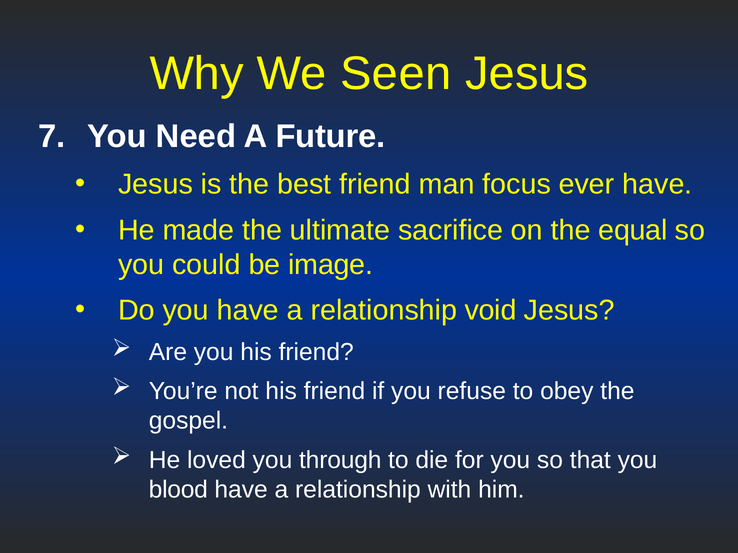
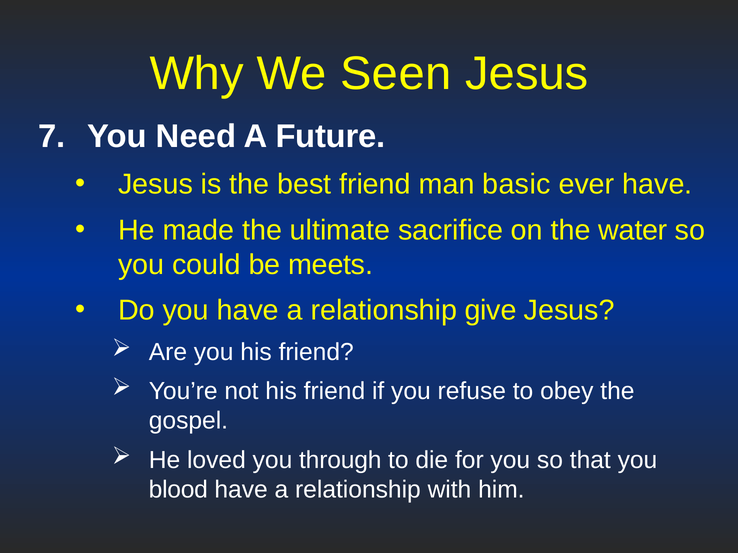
focus: focus -> basic (516, 184)
equal: equal -> water (633, 230)
image: image -> meets (331, 265)
void: void -> give (491, 311)
